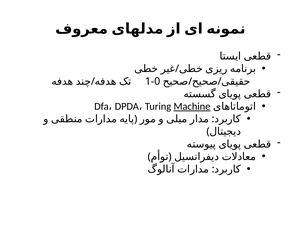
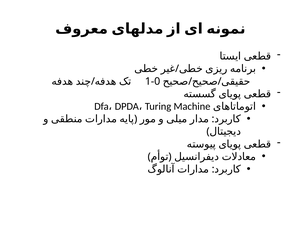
Machine underline: present -> none (192, 106)
